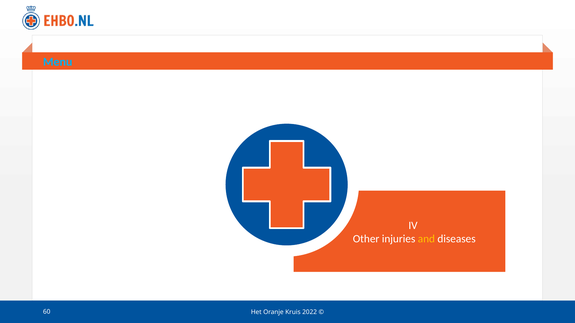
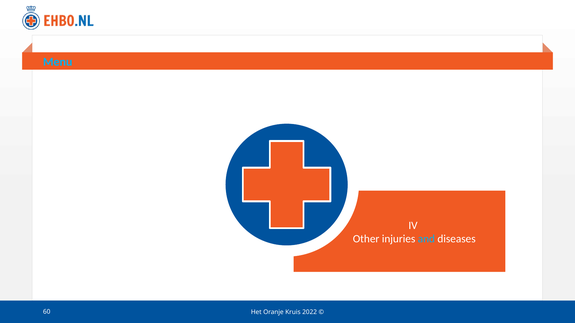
and colour: yellow -> light blue (426, 239)
